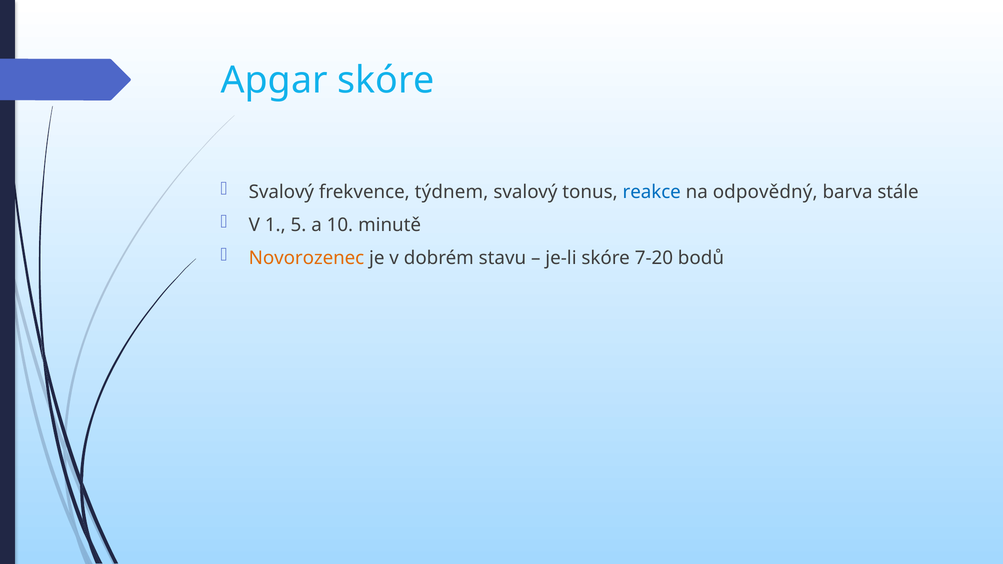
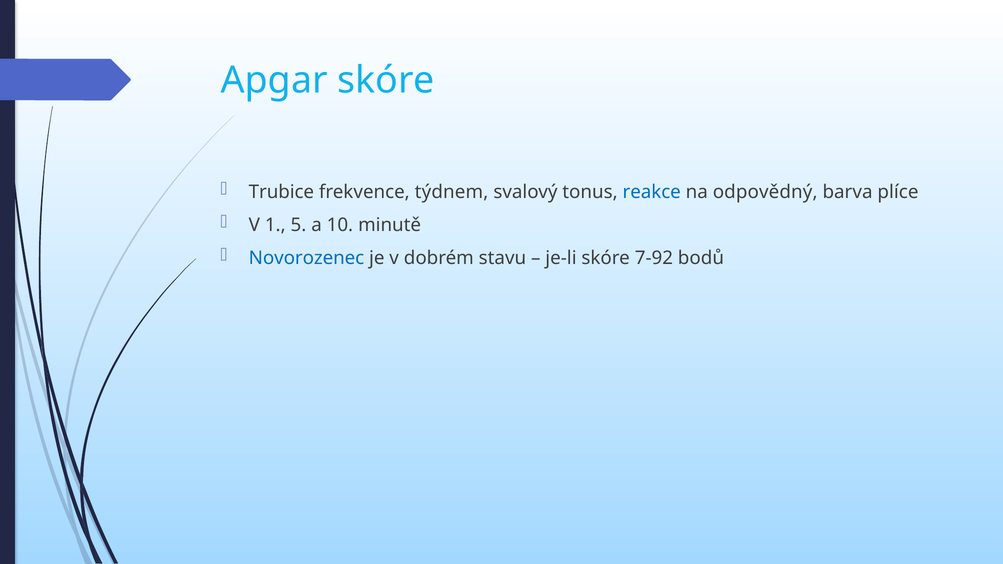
Svalový: Svalový -> Trubice (281, 192)
stále: stále -> plíce (898, 192)
Novorozenec colour: orange -> blue (306, 258)
7-20: 7-20 -> 7-92 (654, 258)
